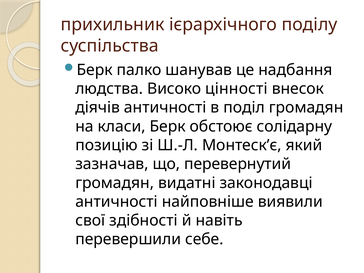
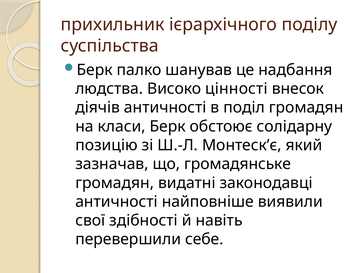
перевернутий: перевернутий -> громадянське (238, 164)
